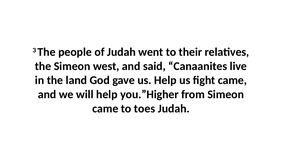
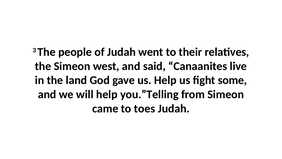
fight came: came -> some (232, 80)
you.”Higher: you.”Higher -> you.”Telling (149, 94)
